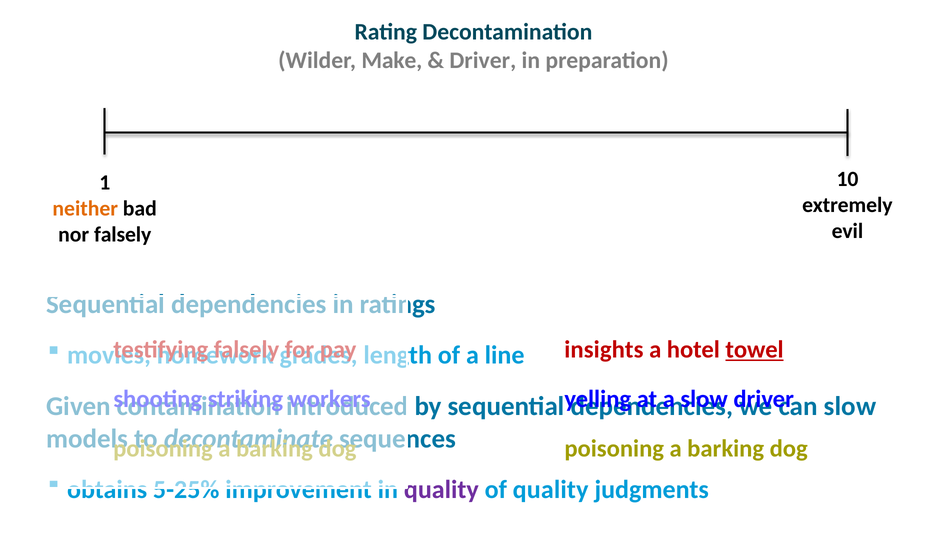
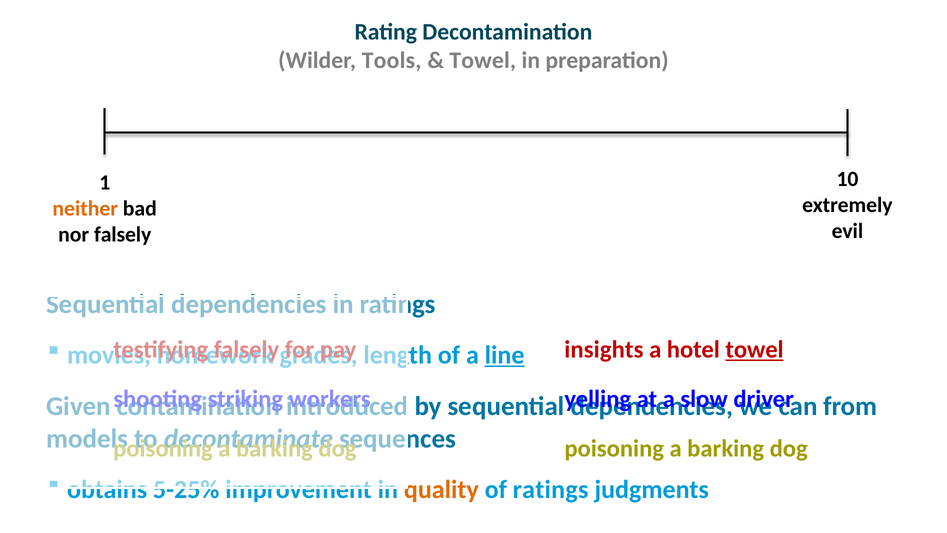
Make: Make -> Tools (392, 60)
Driver: Driver -> Towel (483, 60)
line underline: none -> present (505, 355)
can slow: slow -> from (850, 406)
quality colour: purple -> orange (441, 489)
of quality: quality -> ratings (551, 489)
